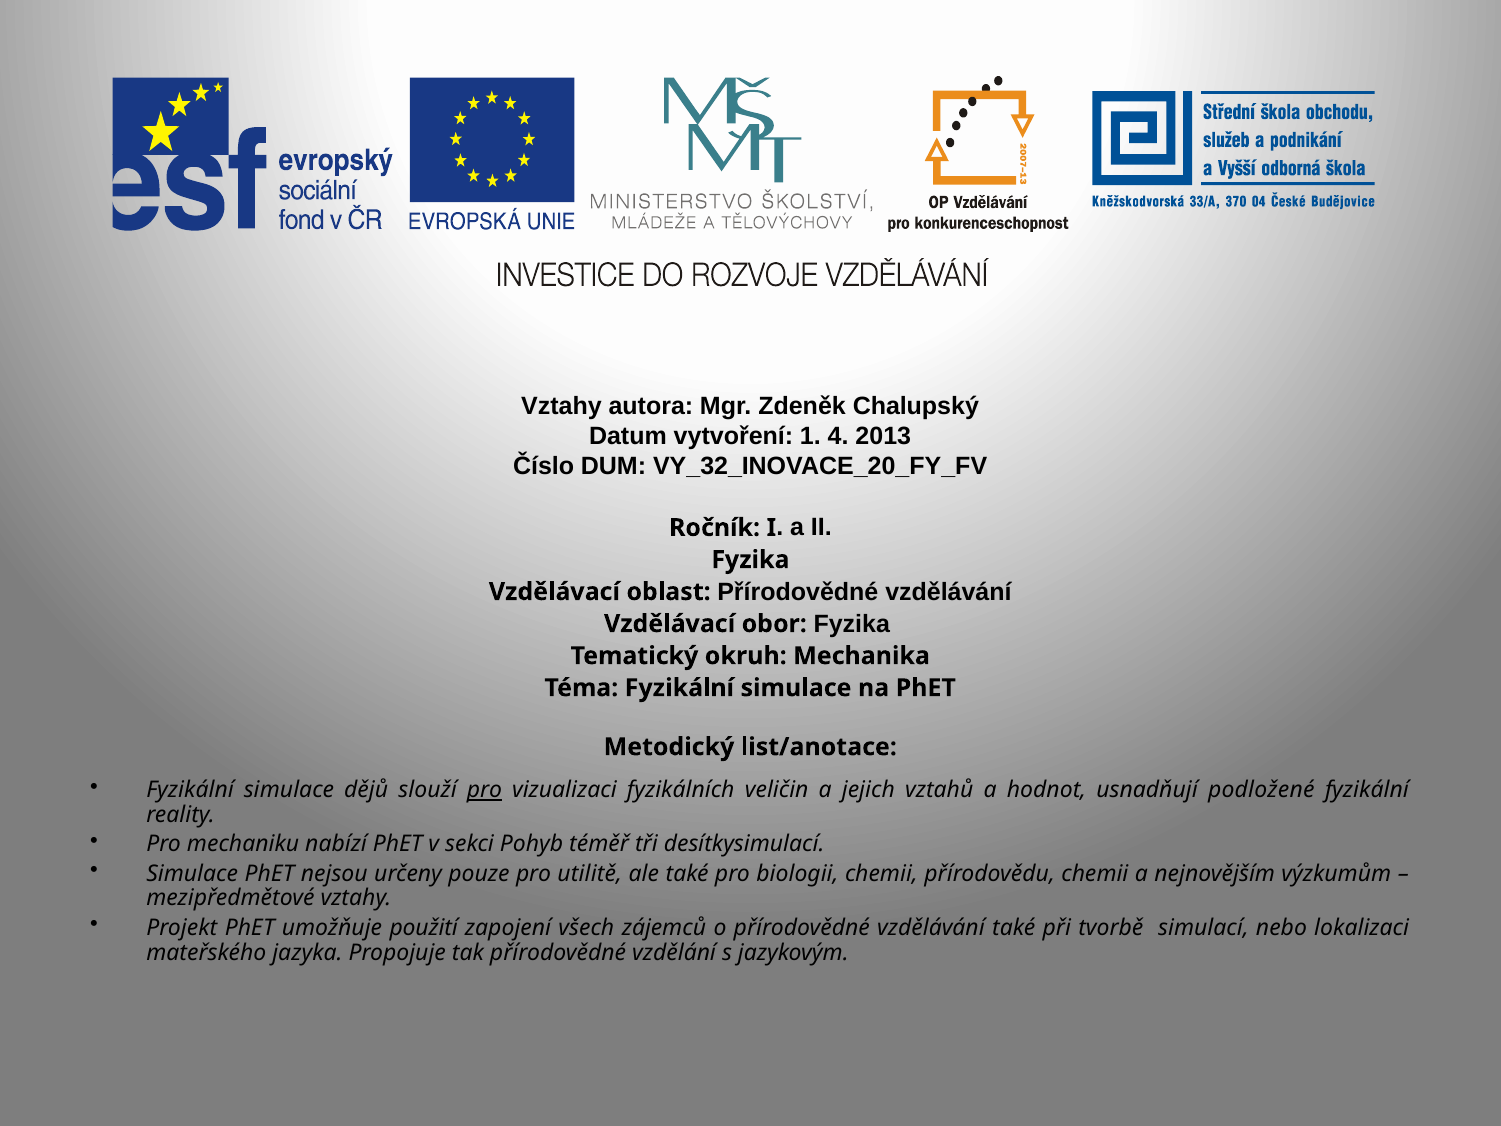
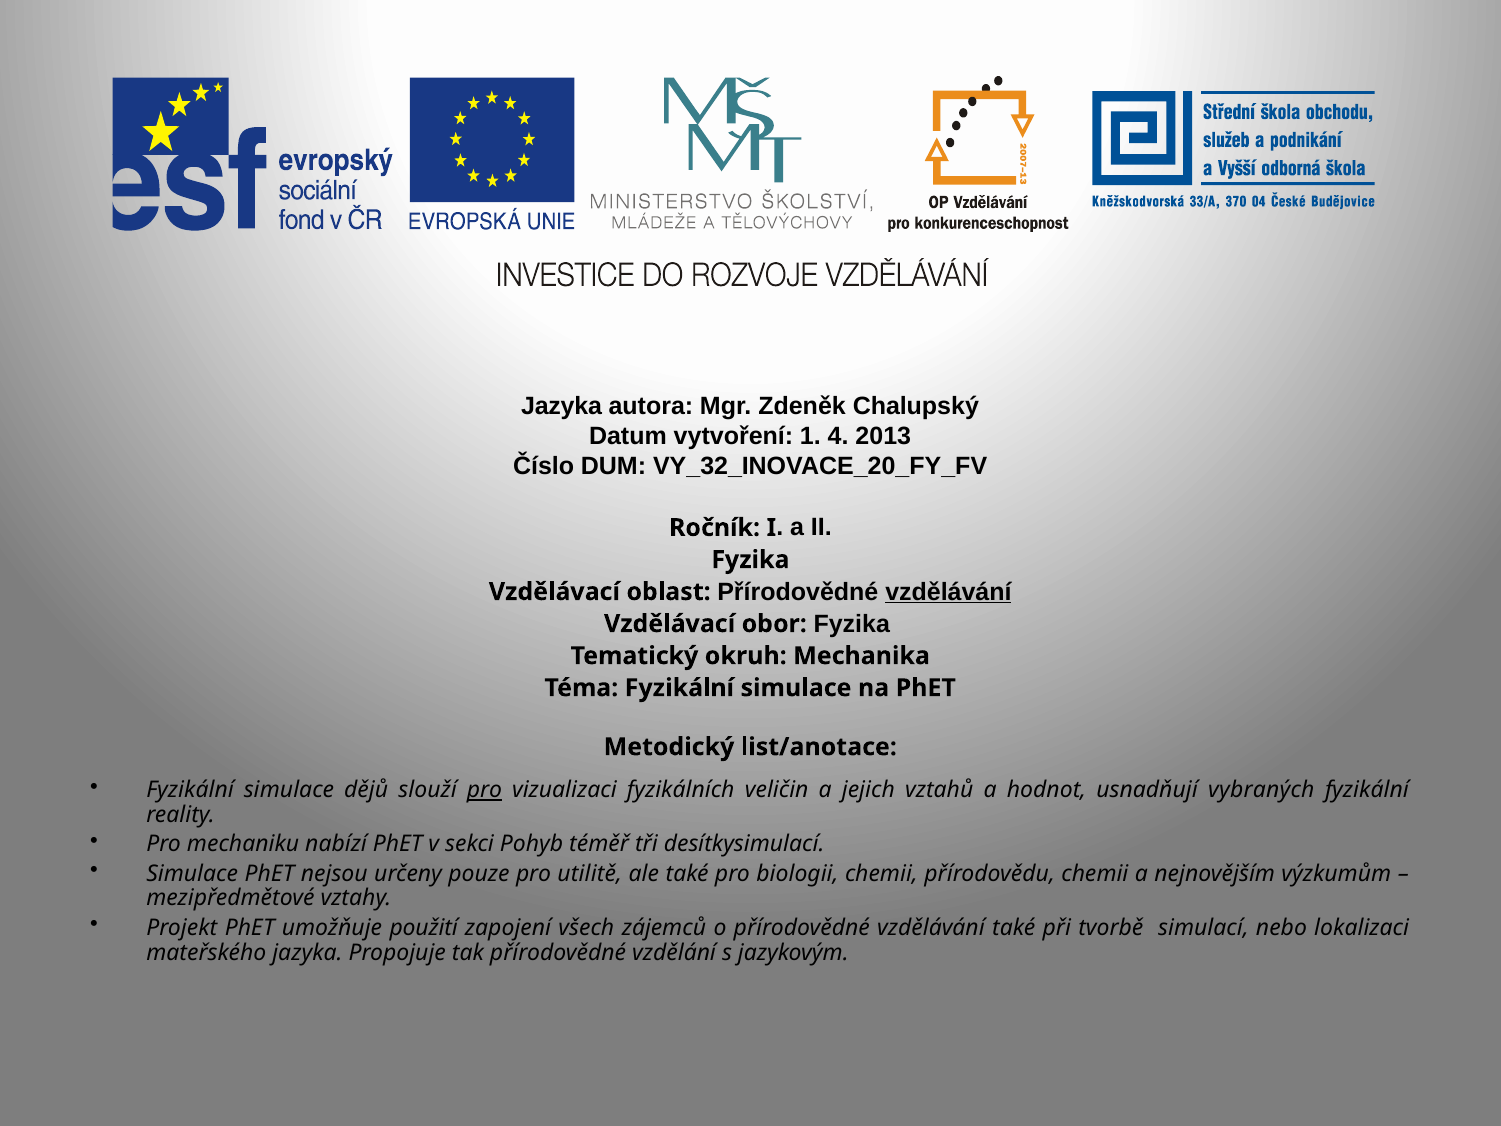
Vztahy: Vztahy -> Jazyka (562, 406)
vzdělávání underline: none -> present (948, 592)
podložené: podložené -> vybraných (1261, 790)
